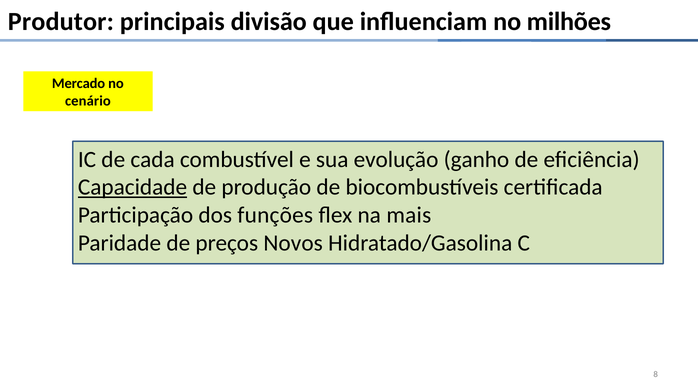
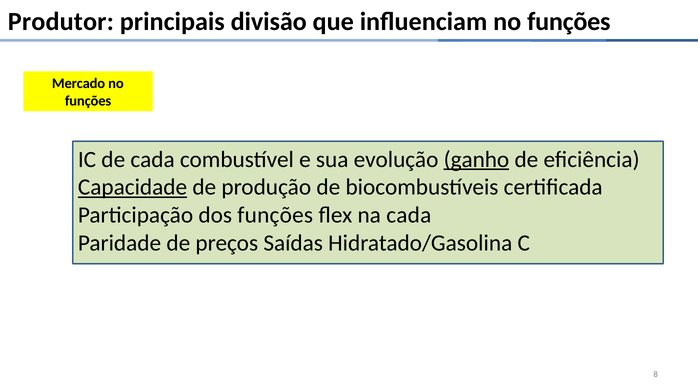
influenciam no milhões: milhões -> funções (569, 22)
cenário: cenário -> funções (88, 101)
ganho underline: none -> present (476, 160)
na mais: mais -> cada (409, 216)
Novos: Novos -> Saídas (293, 243)
